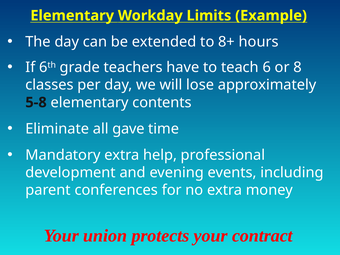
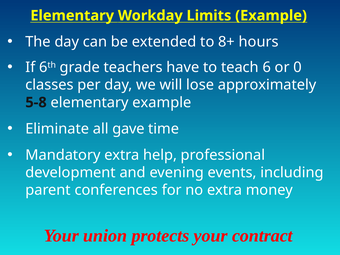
8: 8 -> 0 (298, 67)
elementary contents: contents -> example (162, 102)
